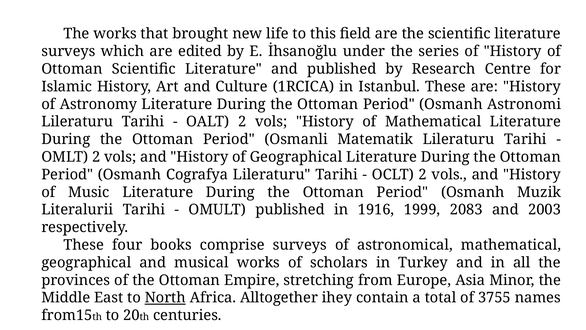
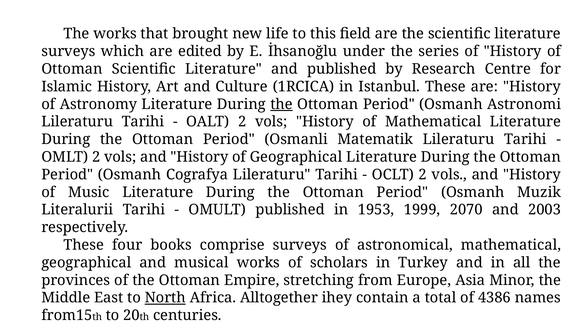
the underline: none -> present (282, 104)
1916: 1916 -> 1953 (376, 210)
2083: 2083 -> 2070 (466, 210)
3755: 3755 -> 4386 (494, 297)
